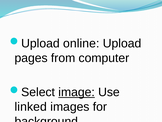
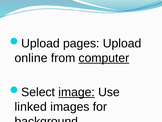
online: online -> pages (81, 43)
pages: pages -> online (31, 58)
computer underline: none -> present (104, 58)
